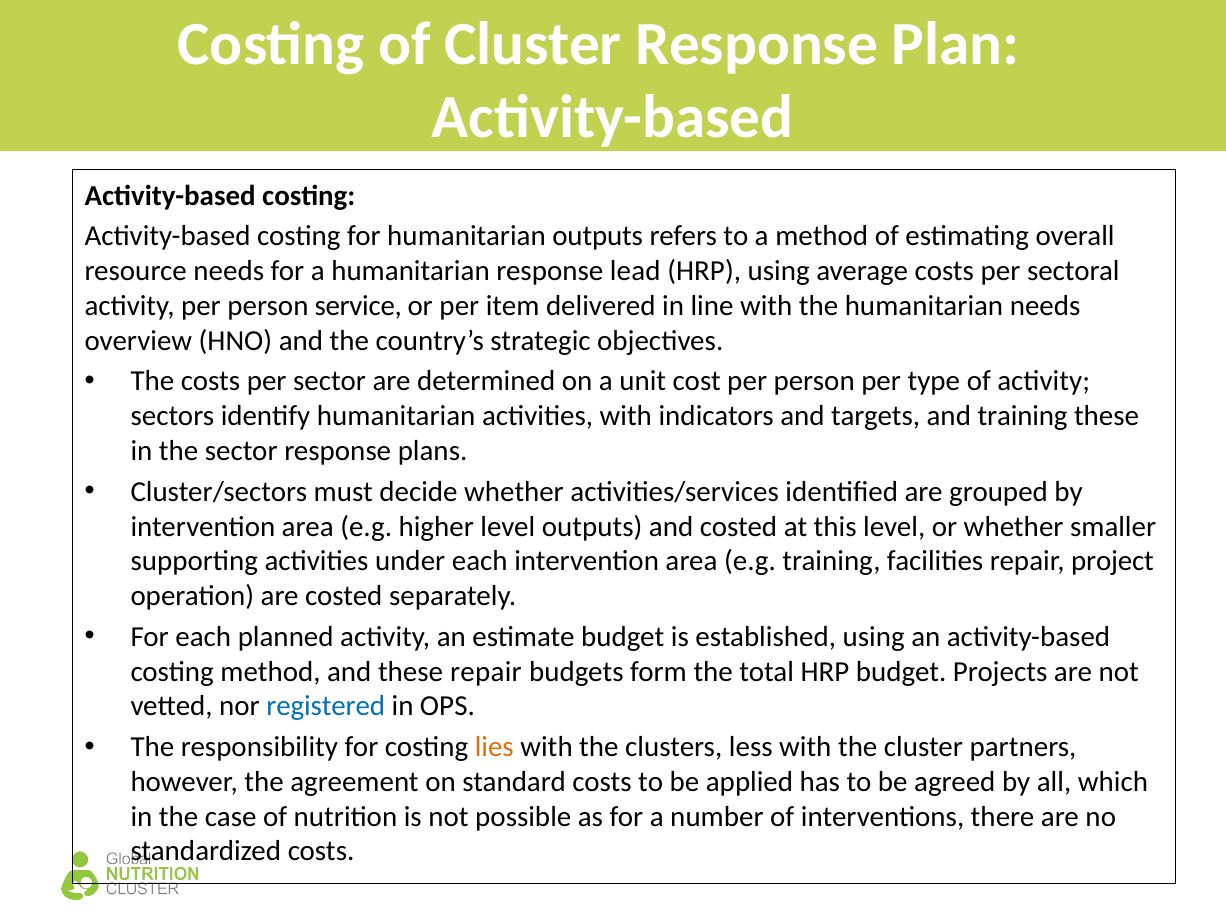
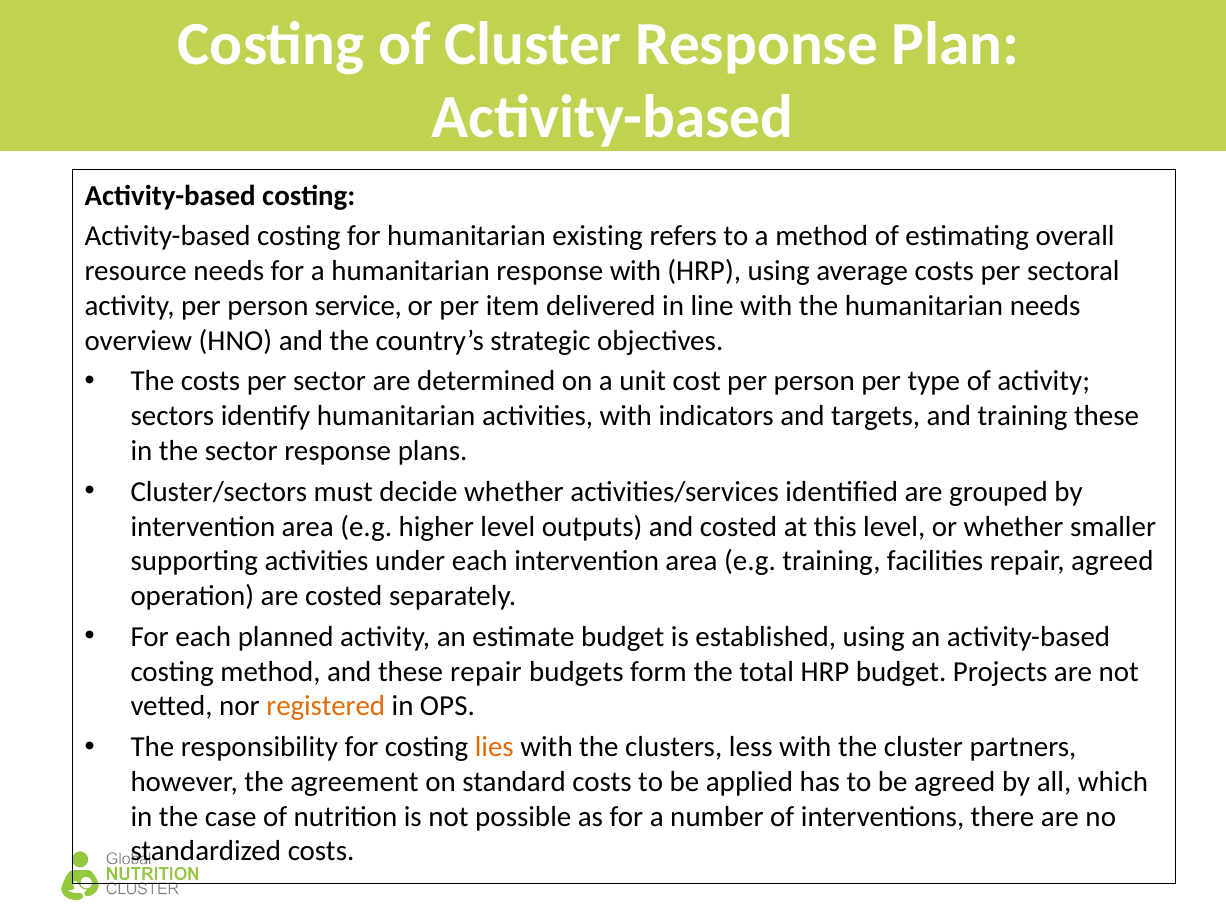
humanitarian outputs: outputs -> existing (598, 236)
response lead: lead -> with (635, 271)
repair project: project -> agreed (1112, 561)
registered colour: blue -> orange (326, 707)
